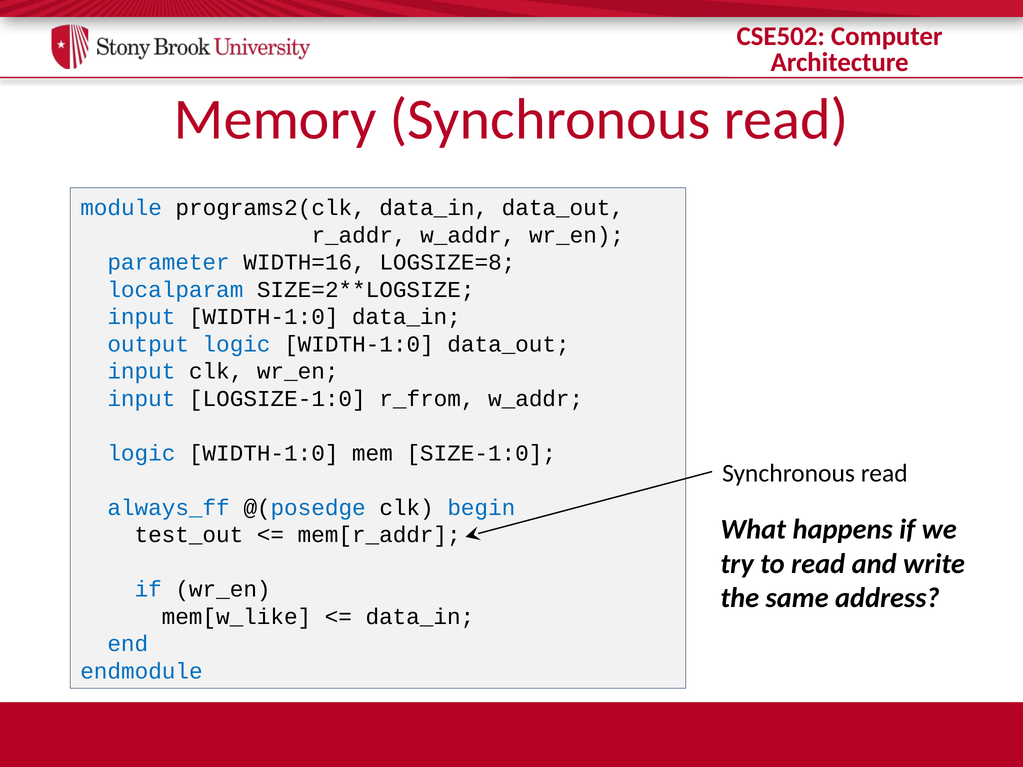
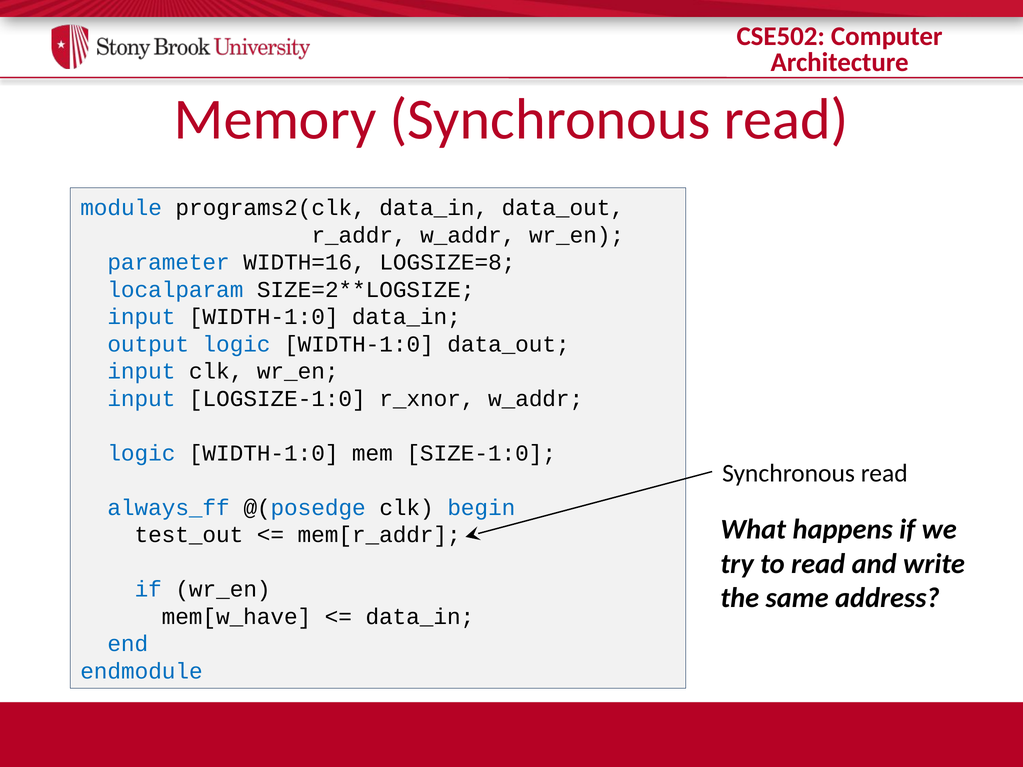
r_from: r_from -> r_xnor (427, 399)
mem[w_like: mem[w_like -> mem[w_have (236, 617)
